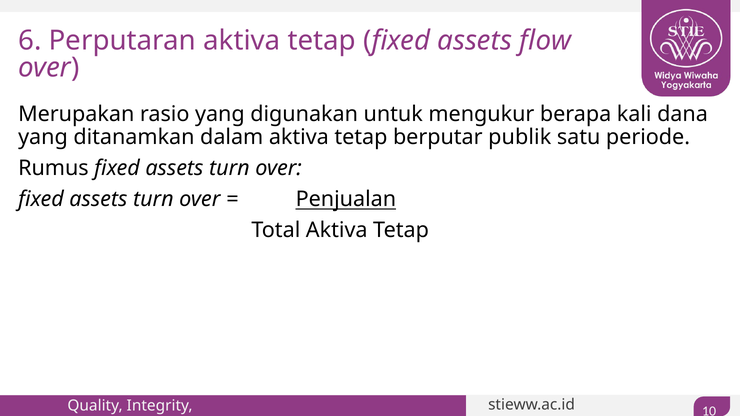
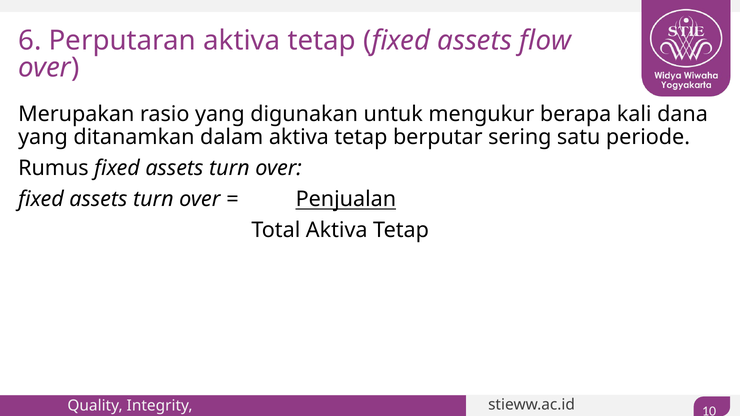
publik: publik -> sering (520, 137)
